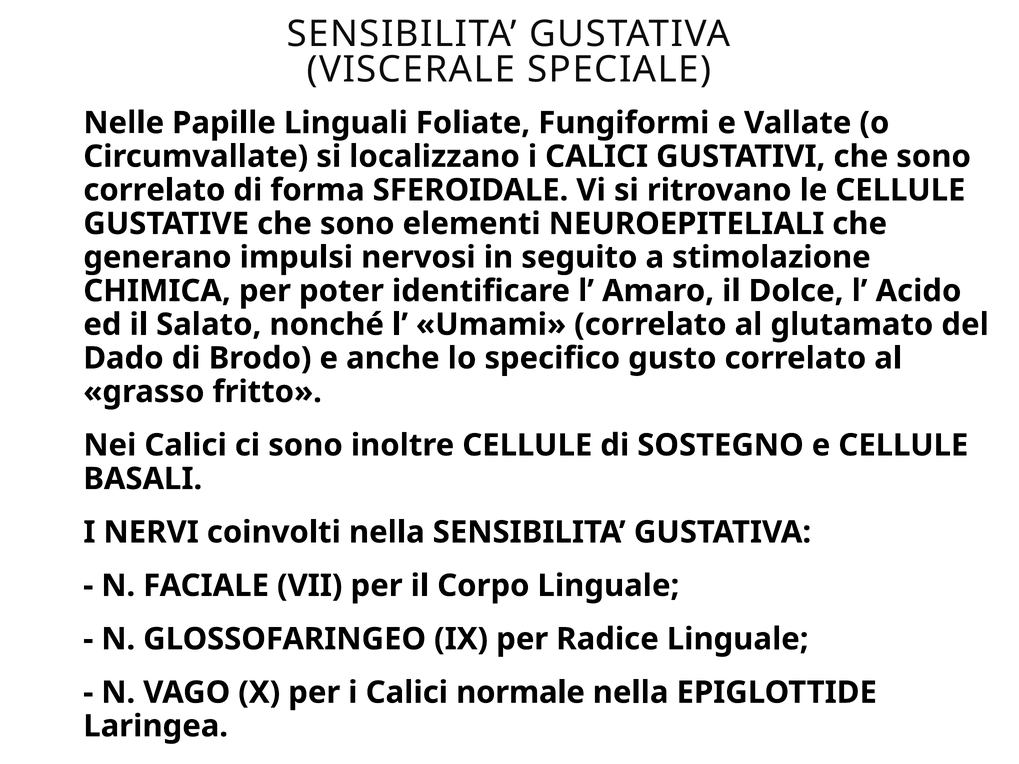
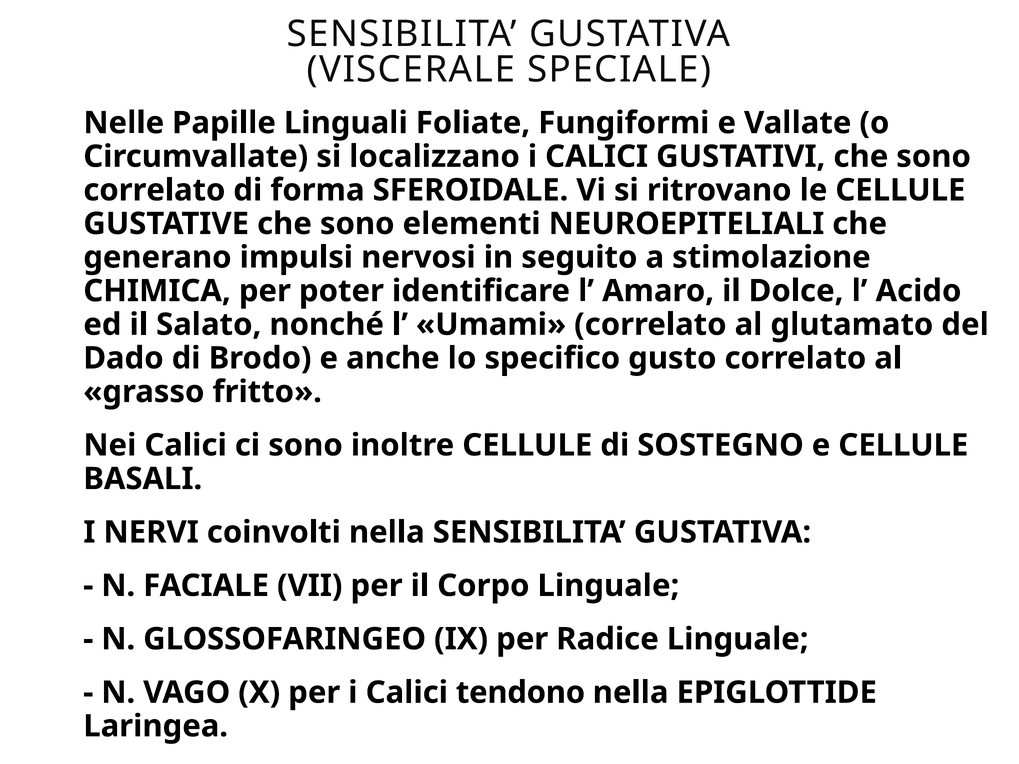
normale: normale -> tendono (521, 693)
